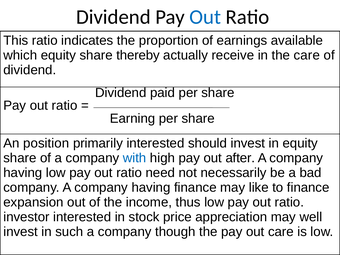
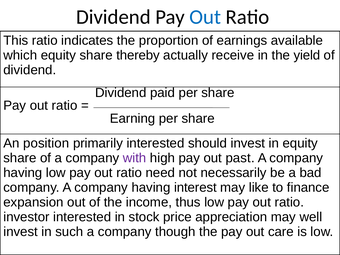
the care: care -> yield (307, 55)
with colour: blue -> purple (135, 158)
after: after -> past (240, 158)
having finance: finance -> interest (195, 187)
